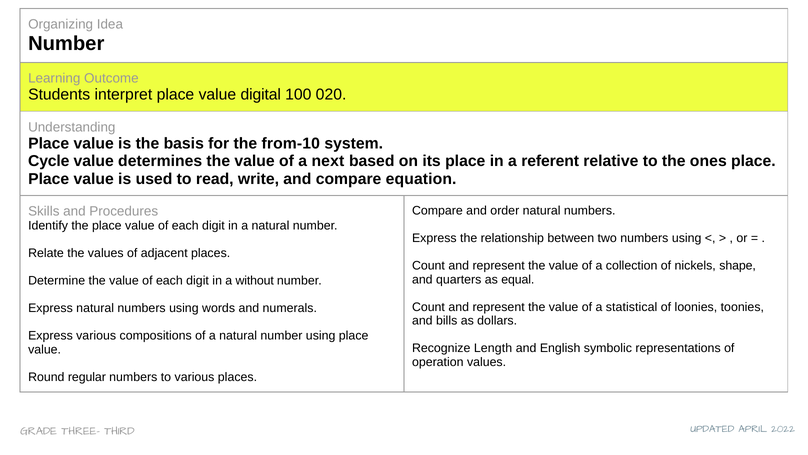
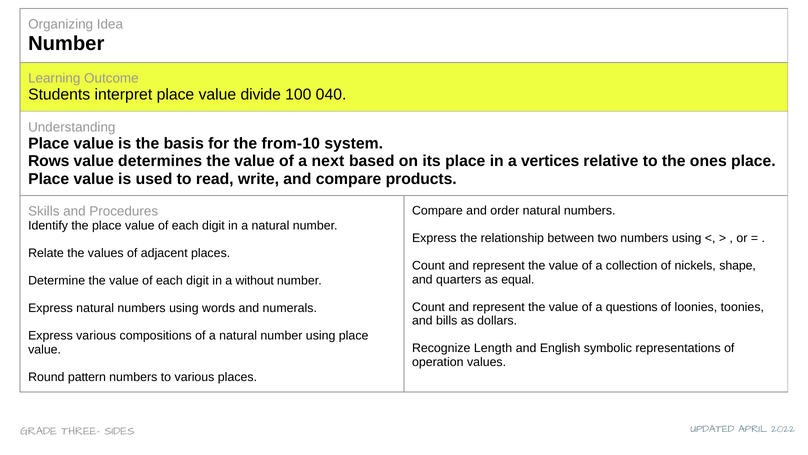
digital: digital -> divide (261, 95)
020: 020 -> 040 (331, 95)
Cycle: Cycle -> Rows (49, 161)
referent: referent -> vertices (550, 161)
equation: equation -> products (421, 179)
statistical: statistical -> questions (632, 307)
regular: regular -> pattern (87, 377)
THIRD: THIRD -> SIDES (119, 431)
